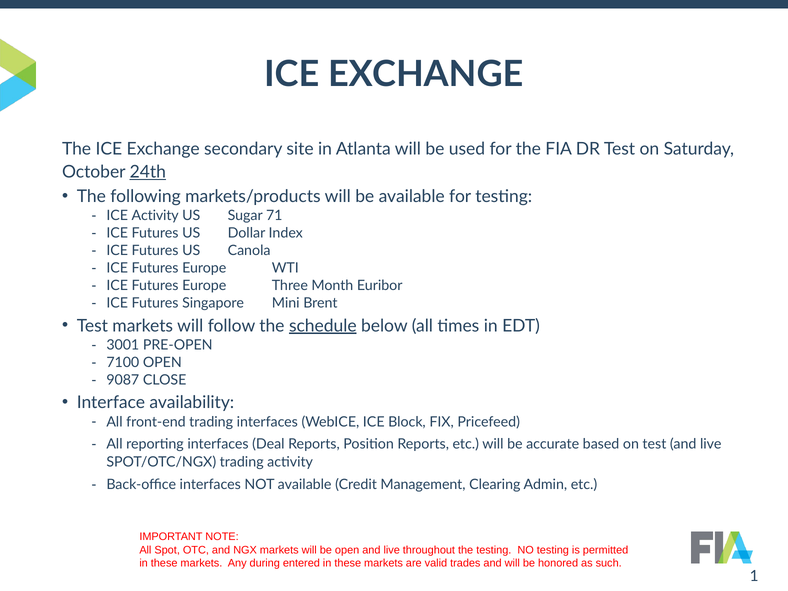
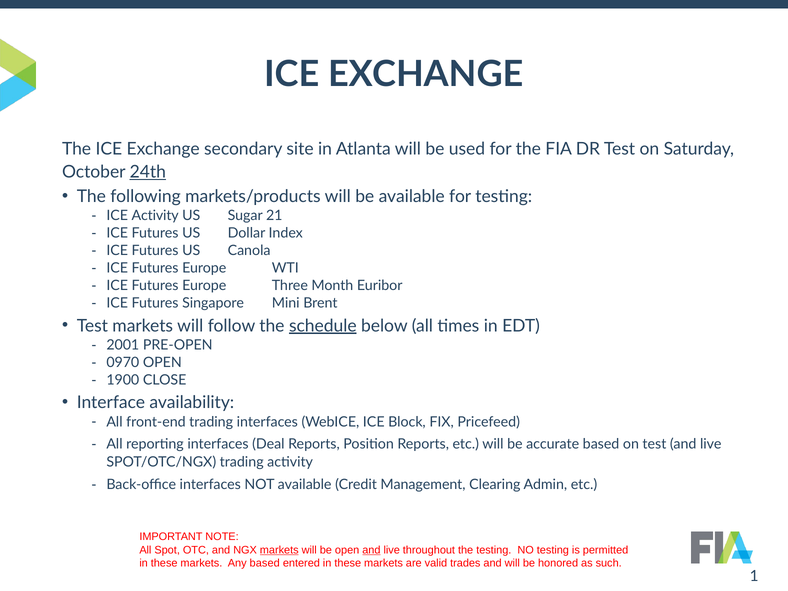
71: 71 -> 21 (274, 216)
3001: 3001 -> 2001 (123, 345)
7100: 7100 -> 0970 (123, 362)
9087: 9087 -> 1900 (123, 380)
markets underline: none -> present (279, 550)
and underline: none -> present (371, 550)
Any during: during -> based (265, 563)
